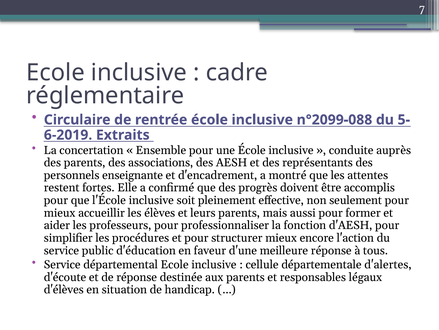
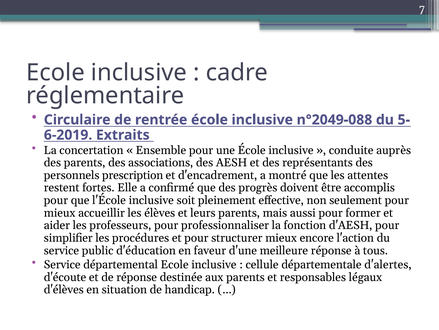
n°2099-088: n°2099-088 -> n°2049-088 (334, 120)
enseignante: enseignante -> prescription (133, 175)
